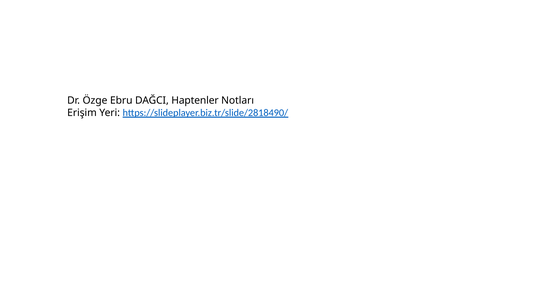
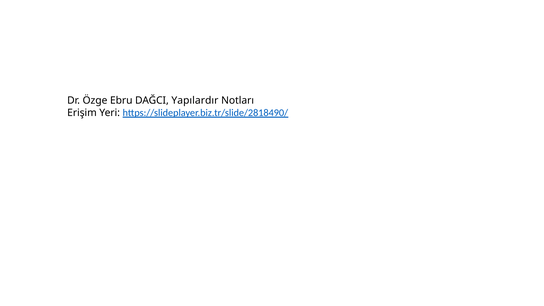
Haptenler: Haptenler -> Yapılardır (195, 101)
